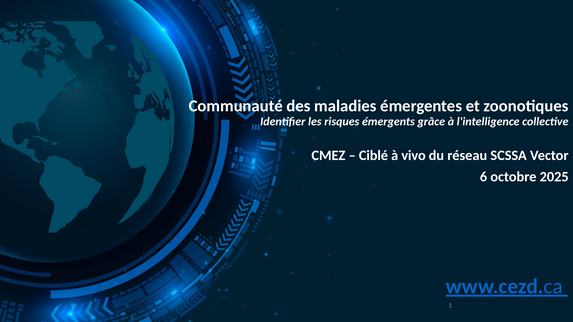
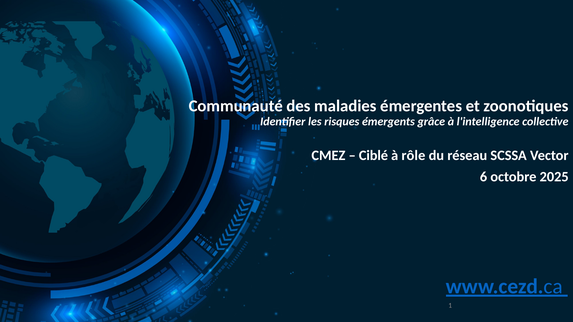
vivo: vivo -> rôle (413, 156)
